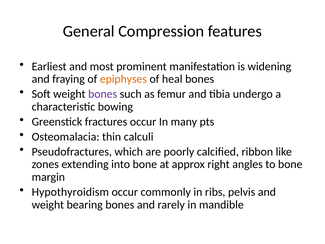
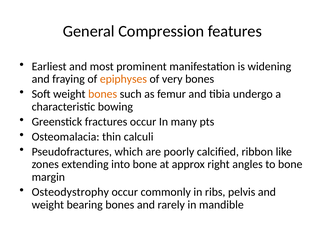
heal: heal -> very (172, 79)
bones colour: purple -> orange (103, 94)
Hypothyroidism: Hypothyroidism -> Osteodystrophy (70, 192)
